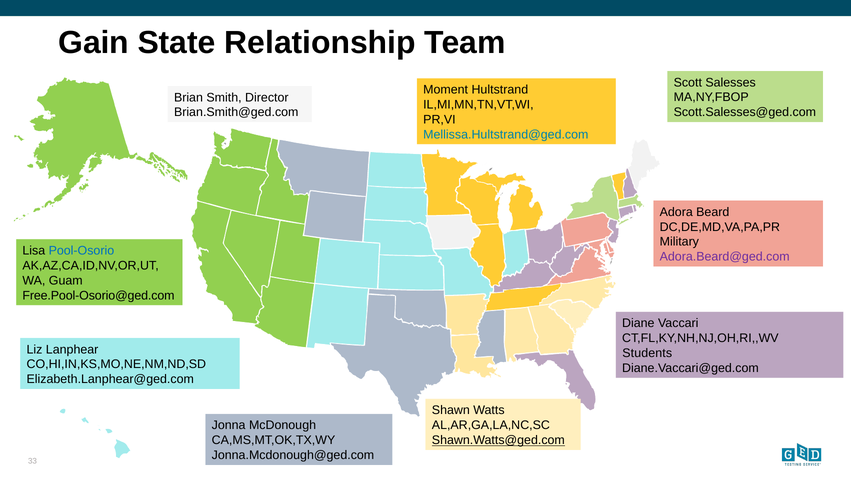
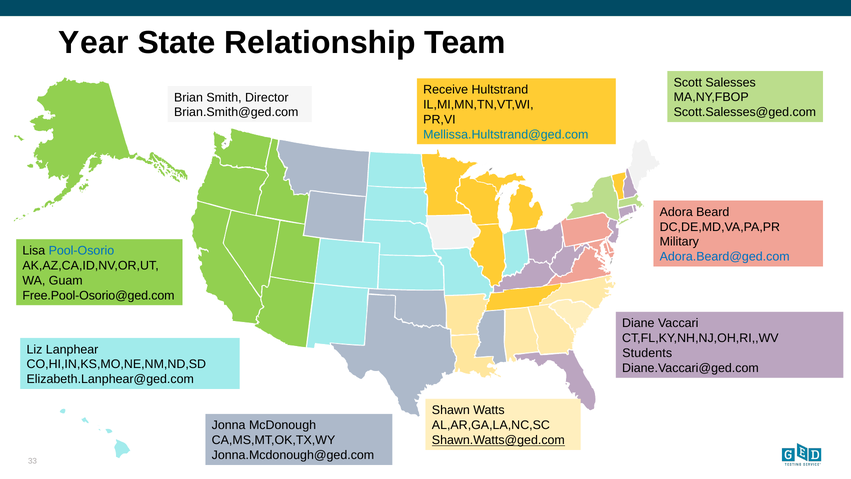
Gain: Gain -> Year (93, 43)
Moment: Moment -> Receive (446, 90)
Adora.Beard@ged.com colour: purple -> blue (725, 257)
